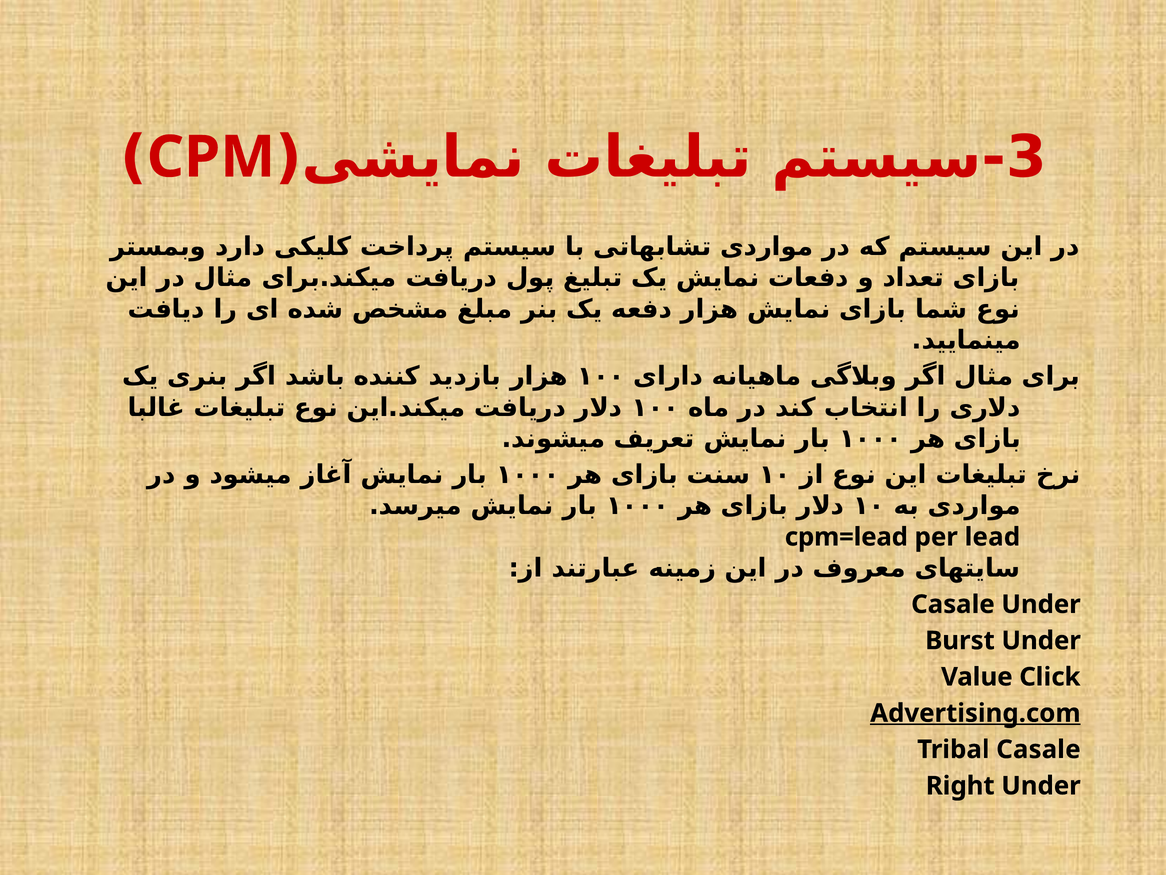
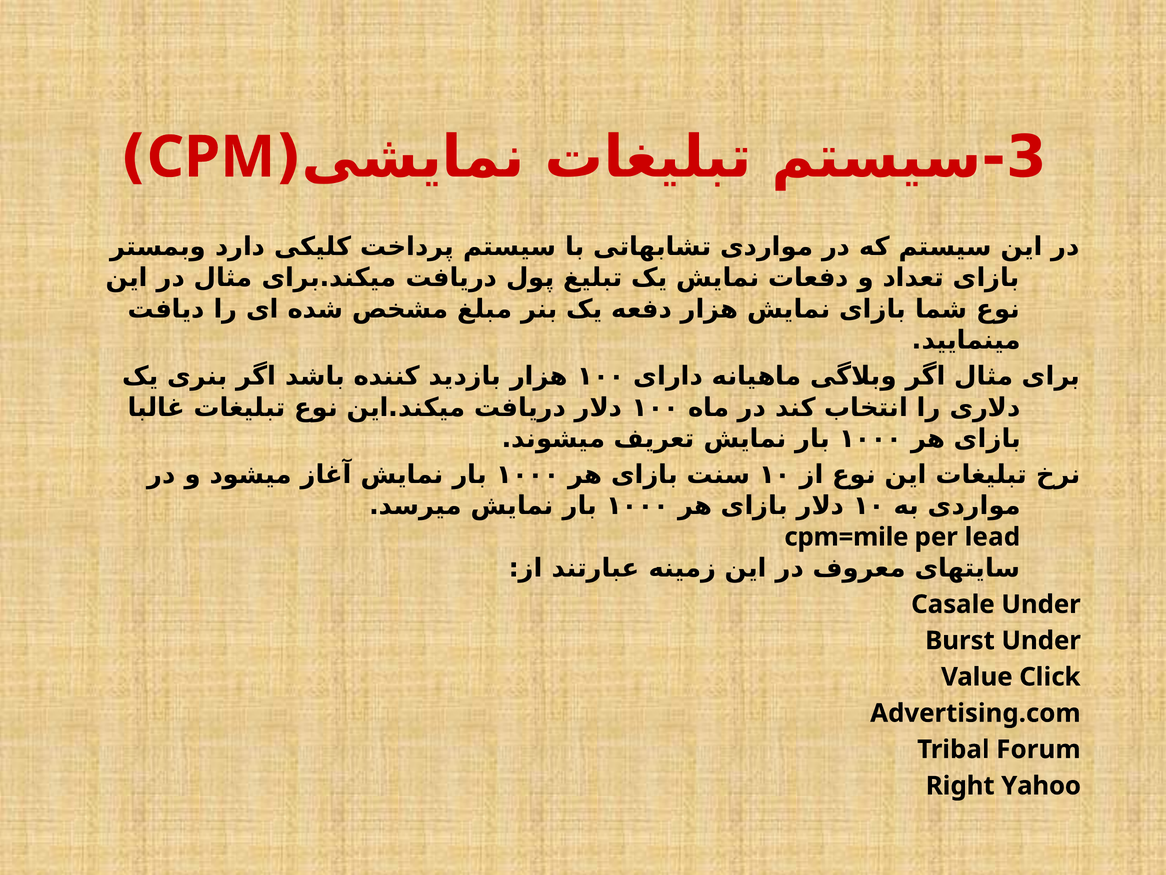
cpm=lead: cpm=lead -> cpm=mile (846, 537)
Advertising.com underline: present -> none (975, 713)
Tribal Casale: Casale -> Forum (1038, 749)
Right Under: Under -> Yahoo (1041, 785)
